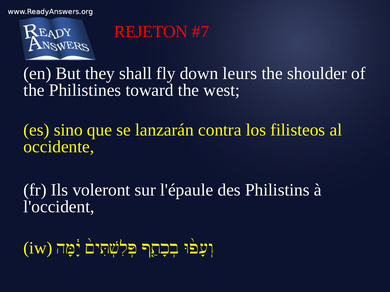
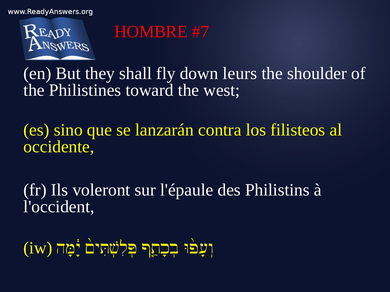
REJETON: REJETON -> HOMBRE (151, 32)
